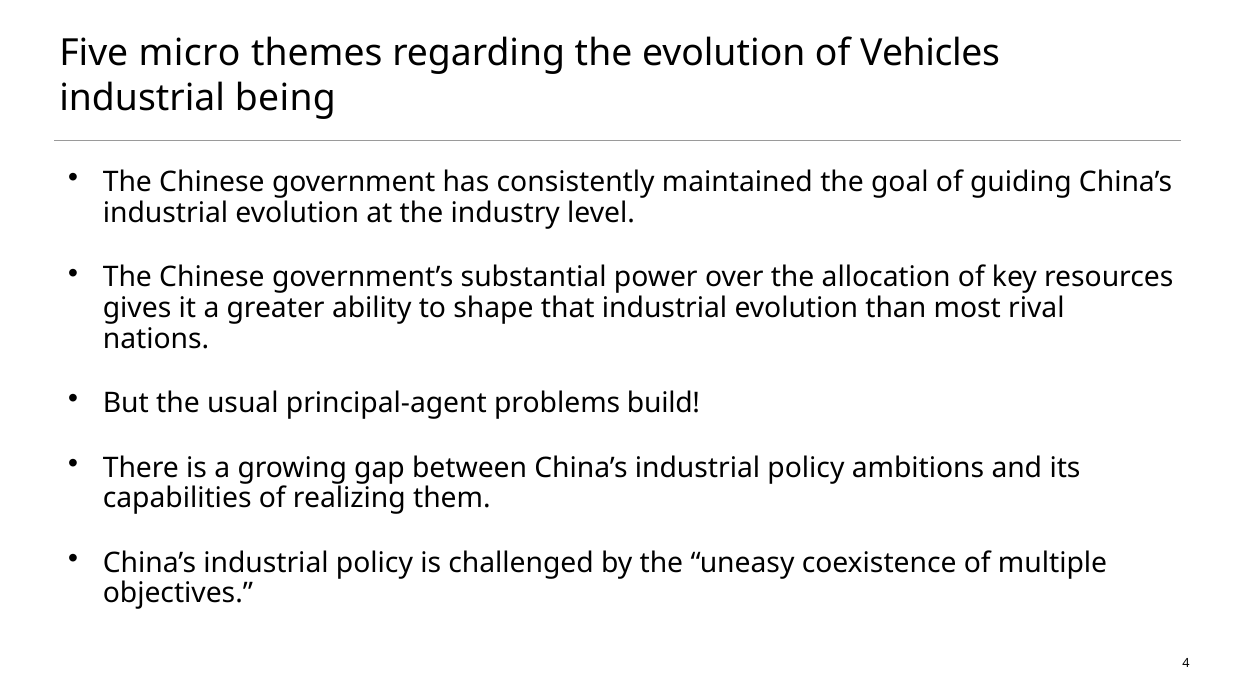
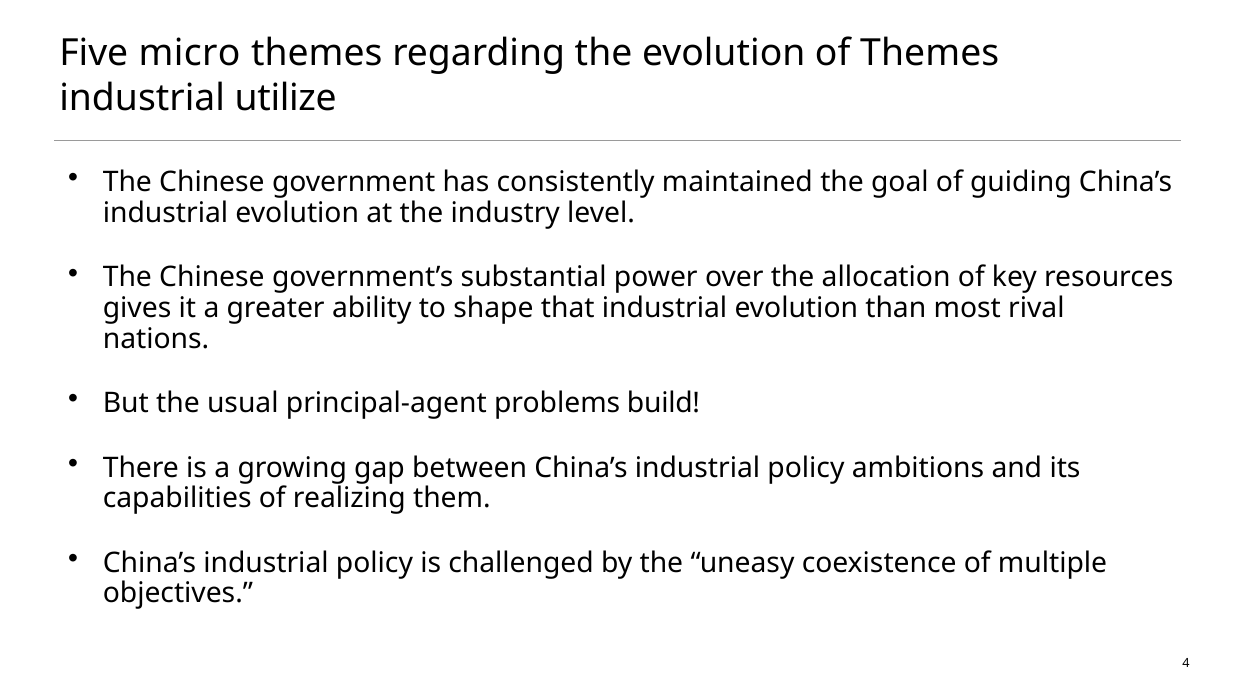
of Vehicles: Vehicles -> Themes (930, 54)
being: being -> utilize (286, 98)
